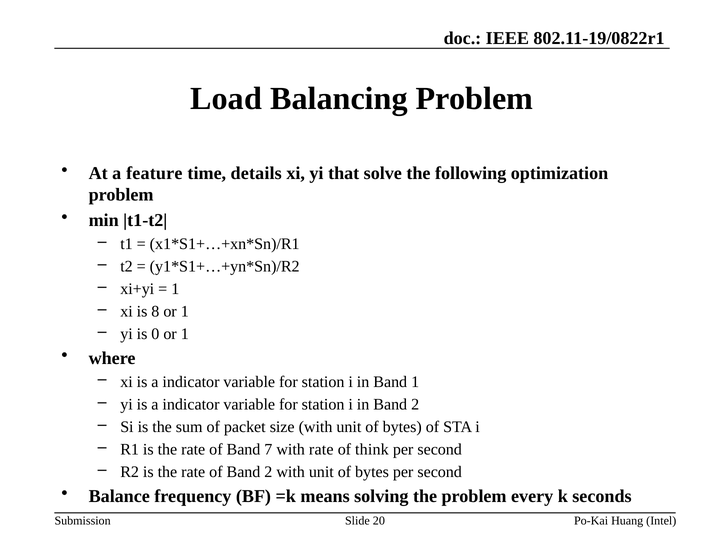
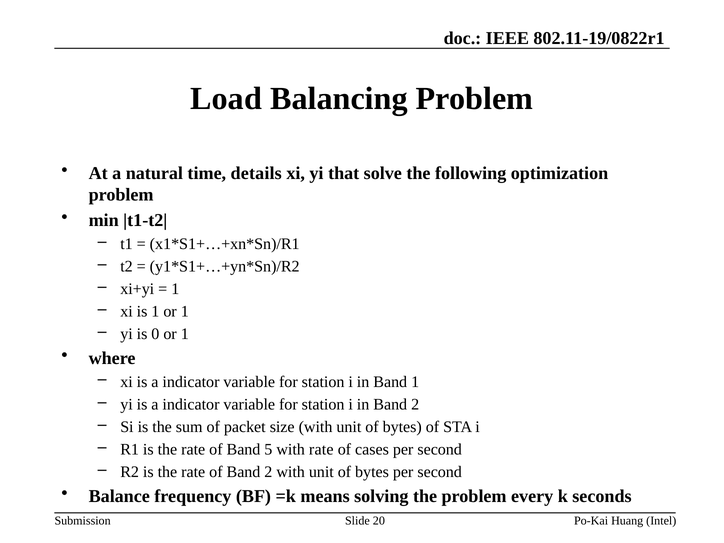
feature: feature -> natural (154, 173)
is 8: 8 -> 1 (155, 311)
7: 7 -> 5 (268, 449)
think: think -> cases (372, 449)
